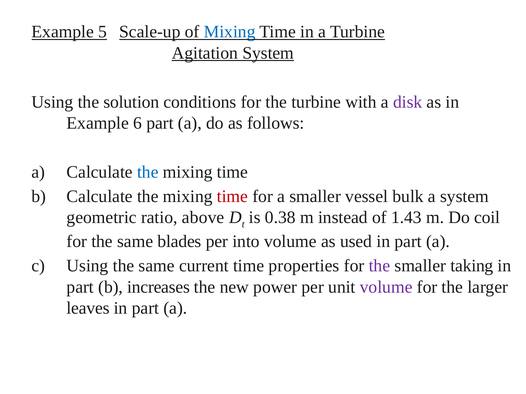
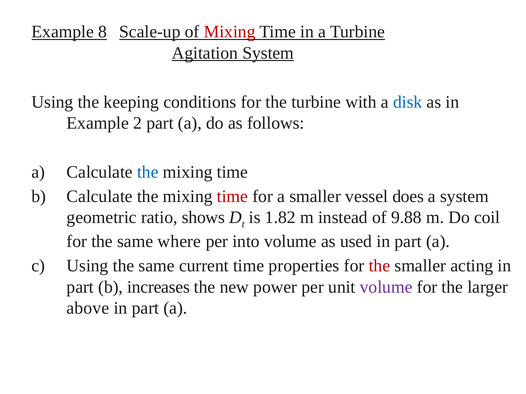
5: 5 -> 8 (103, 32)
Mixing colour: blue -> red (230, 32)
solution: solution -> keeping (131, 102)
disk colour: purple -> blue (408, 102)
6: 6 -> 2 (138, 123)
bulk: bulk -> does (408, 197)
above: above -> shows (203, 218)
0.38: 0.38 -> 1.82 (280, 218)
1.43: 1.43 -> 9.88 (406, 218)
blades: blades -> where (179, 242)
the colour: purple -> red (379, 266)
taking: taking -> acting (472, 266)
leaves: leaves -> above (88, 308)
